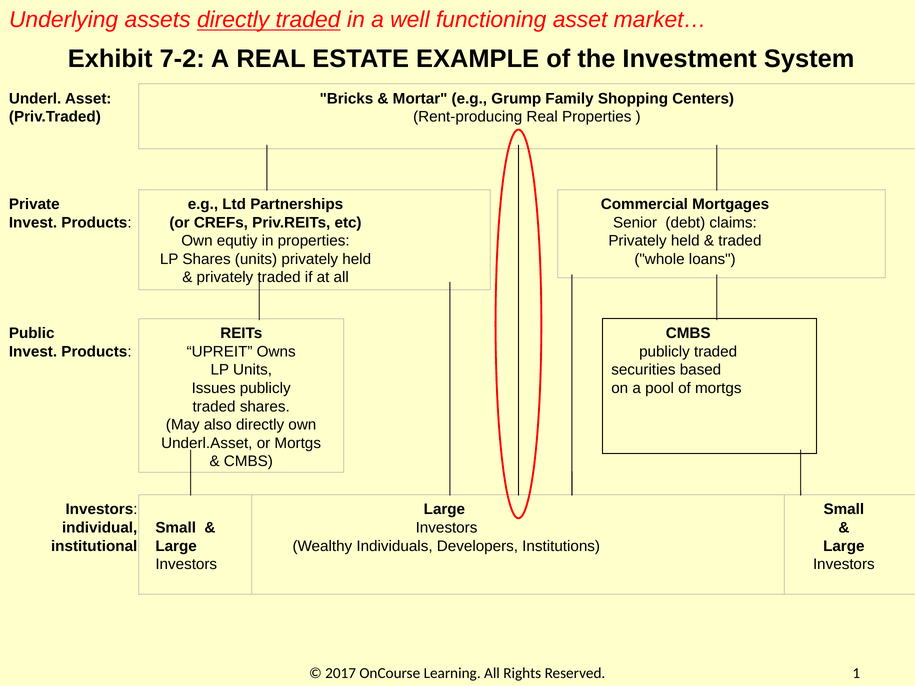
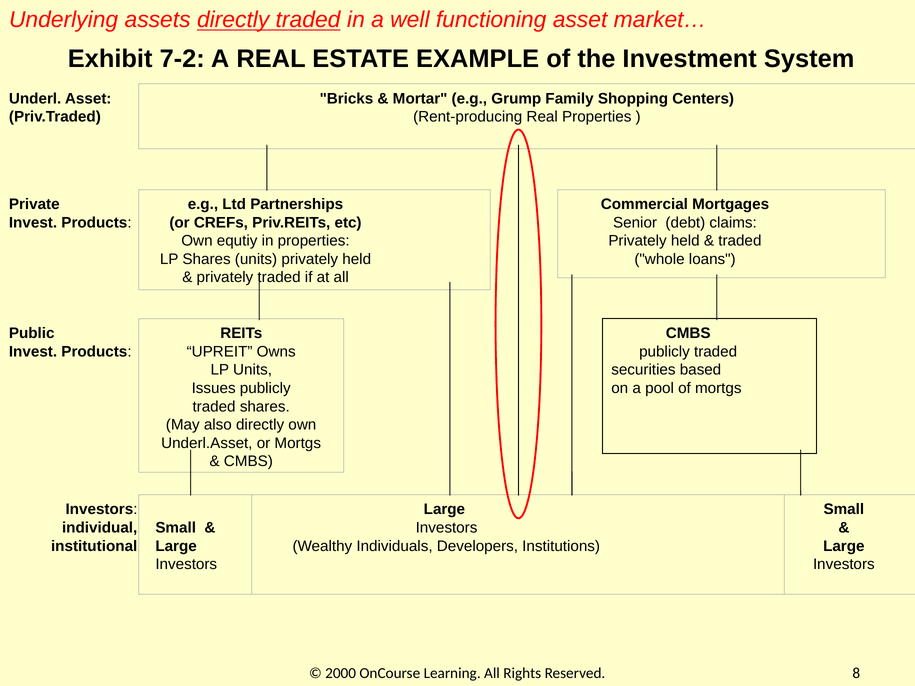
2017: 2017 -> 2000 (341, 674)
1: 1 -> 8 (856, 673)
